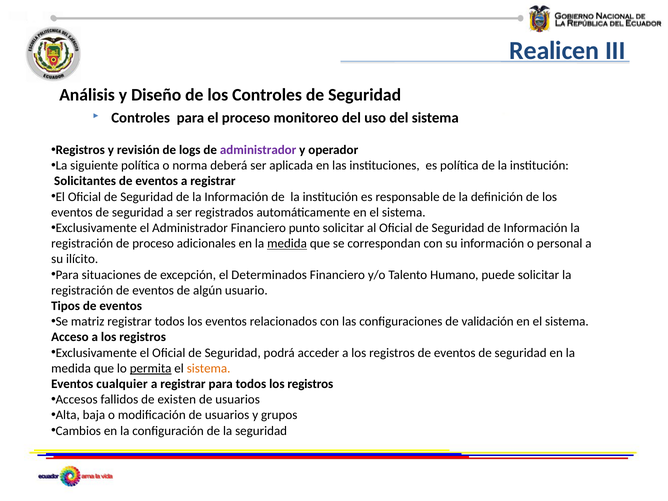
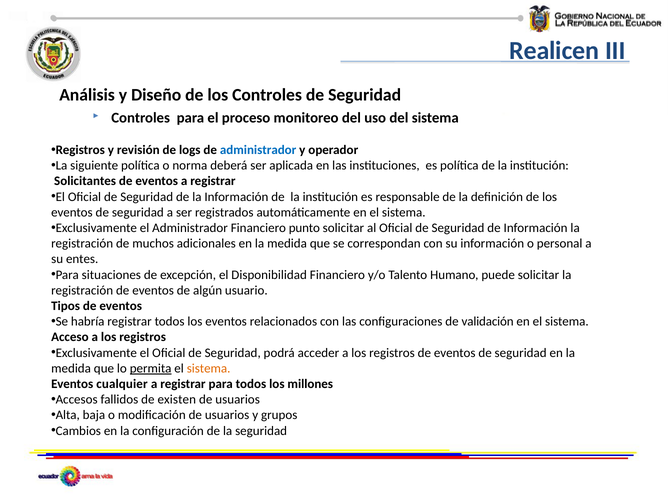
administrador colour: purple -> blue (258, 150)
de proceso: proceso -> muchos (153, 244)
medida underline: present -> none (287, 244)
ilícito: ilícito -> entes (82, 259)
Determinados: Determinados -> Disponibilidad (269, 275)
matriz: matriz -> habría (88, 322)
todos los registros: registros -> millones (310, 384)
